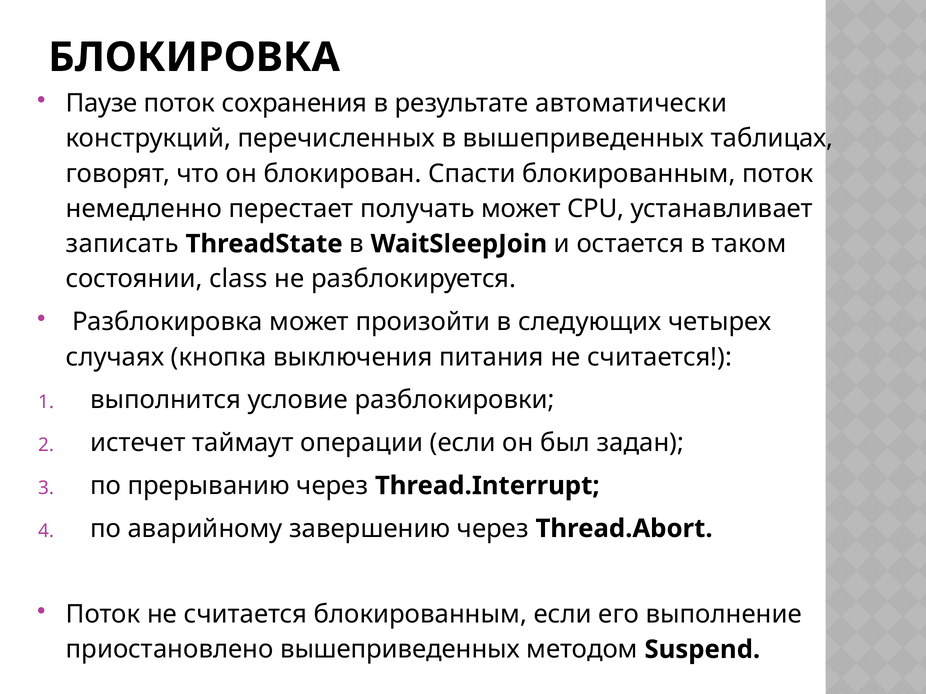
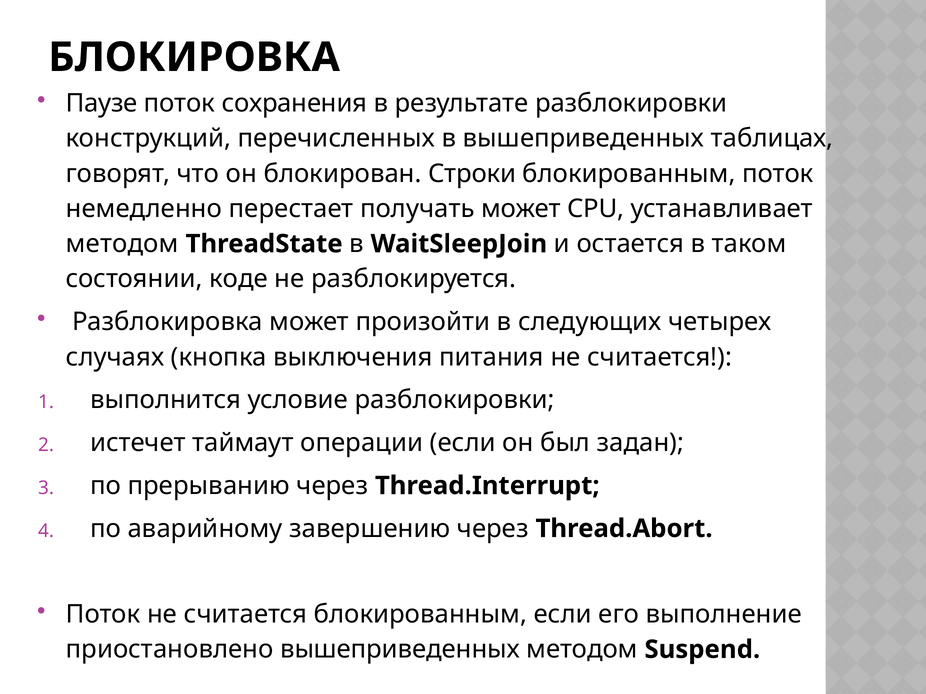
результате автоматически: автоматически -> разблокировки (631, 103)
Спасти: Спасти -> Строки (472, 174)
записать: записать -> методом (122, 244)
class: class -> коде (239, 279)
